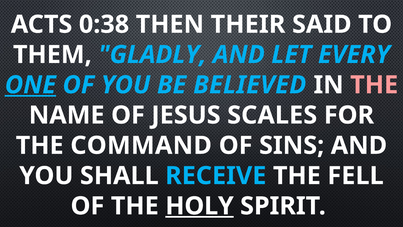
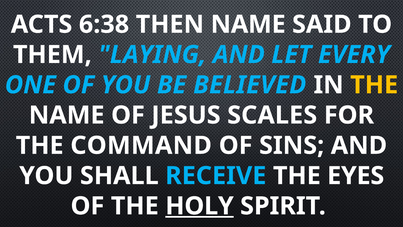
0:38: 0:38 -> 6:38 (104, 24)
THEN THEIR: THEIR -> NAME (248, 24)
GLADLY: GLADLY -> LAYING (152, 55)
ONE underline: present -> none (30, 85)
THE colour: pink -> yellow (374, 85)
FELL: FELL -> EYES (356, 176)
